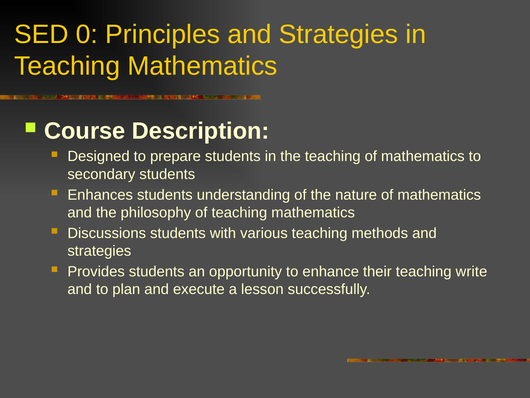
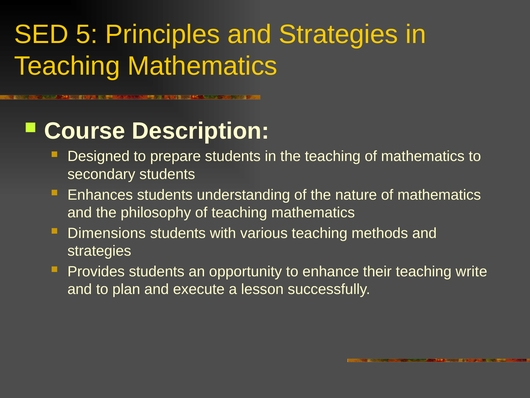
0: 0 -> 5 (87, 34)
Discussions: Discussions -> Dimensions (107, 233)
